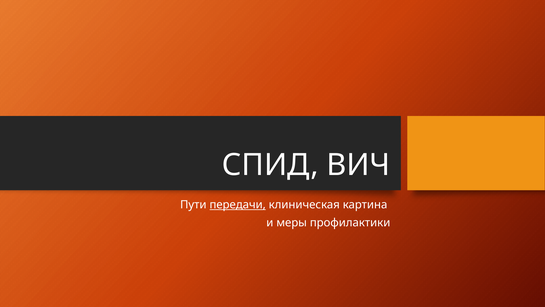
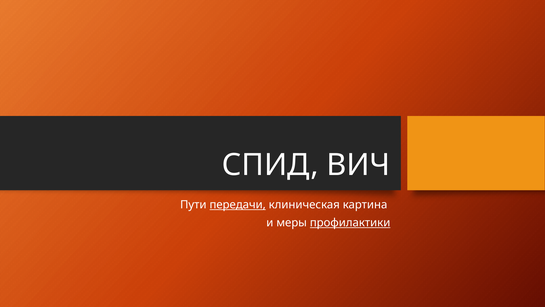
профилактики underline: none -> present (350, 222)
